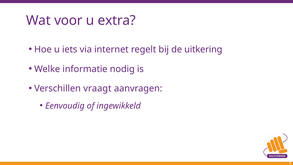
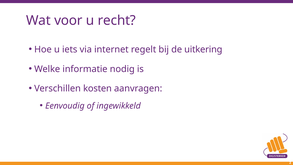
extra: extra -> recht (117, 20)
vraagt: vraagt -> kosten (97, 88)
